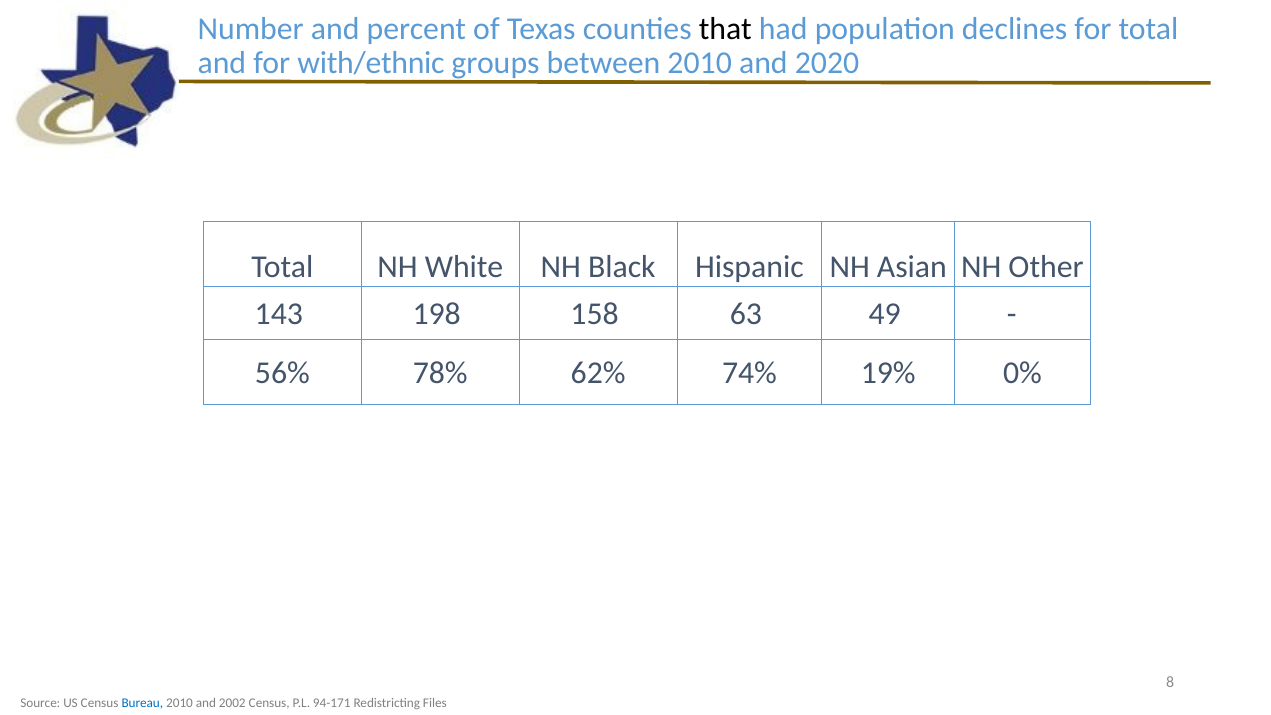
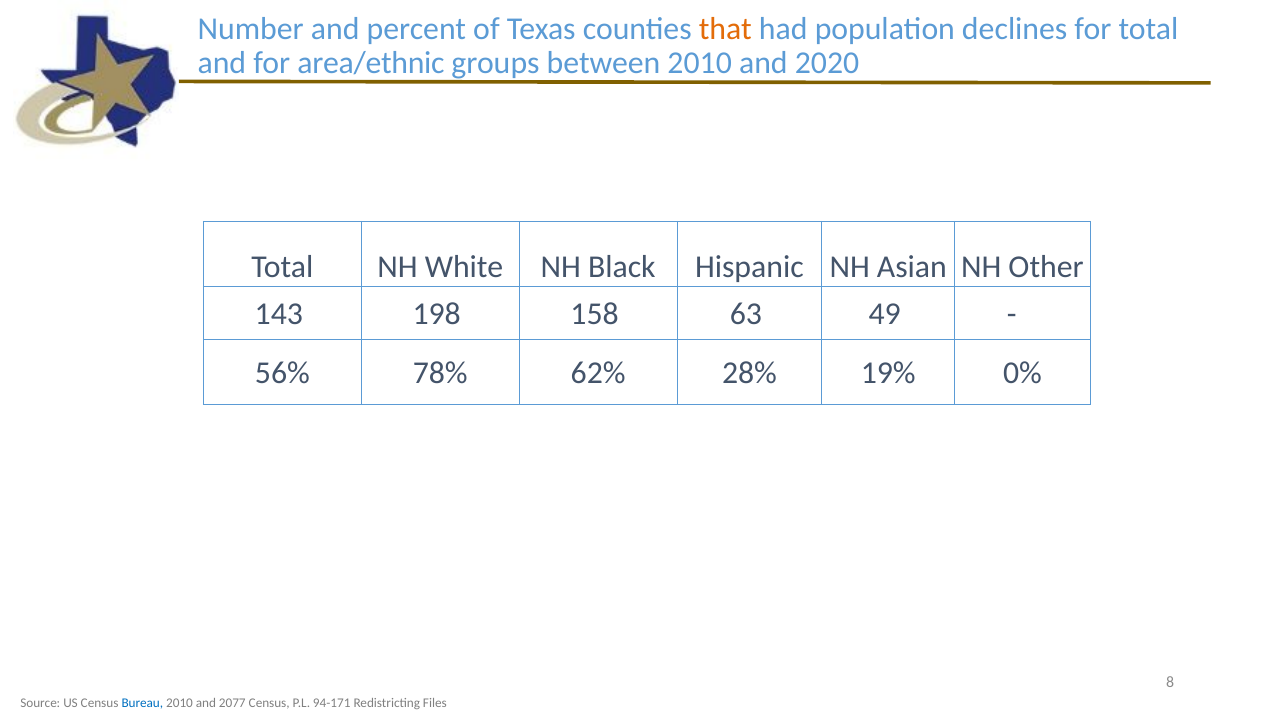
that colour: black -> orange (725, 29)
with/ethnic: with/ethnic -> area/ethnic (371, 63)
74%: 74% -> 28% (749, 373)
2002: 2002 -> 2077 (232, 703)
